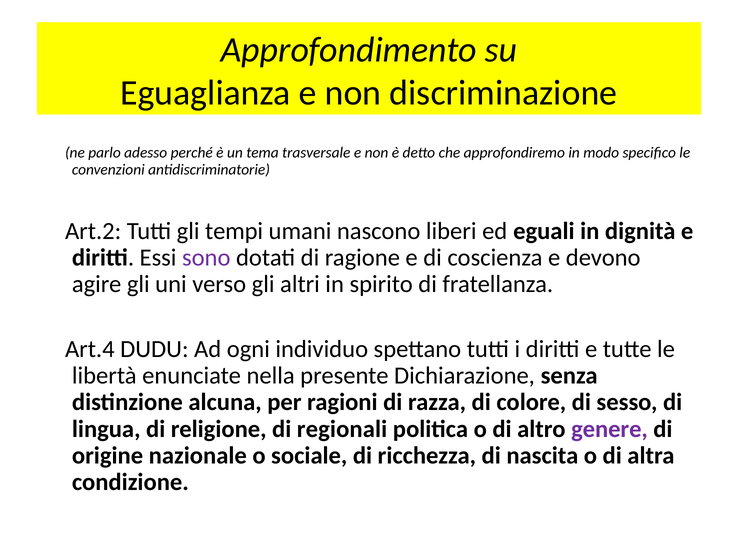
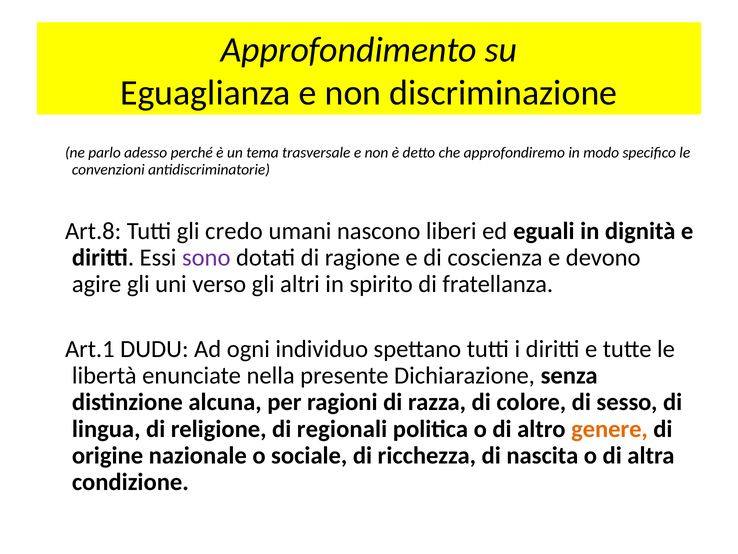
Art.2: Art.2 -> Art.8 (93, 231)
tempi: tempi -> credo (234, 231)
Art.4: Art.4 -> Art.1 (90, 349)
genere colour: purple -> orange (609, 429)
